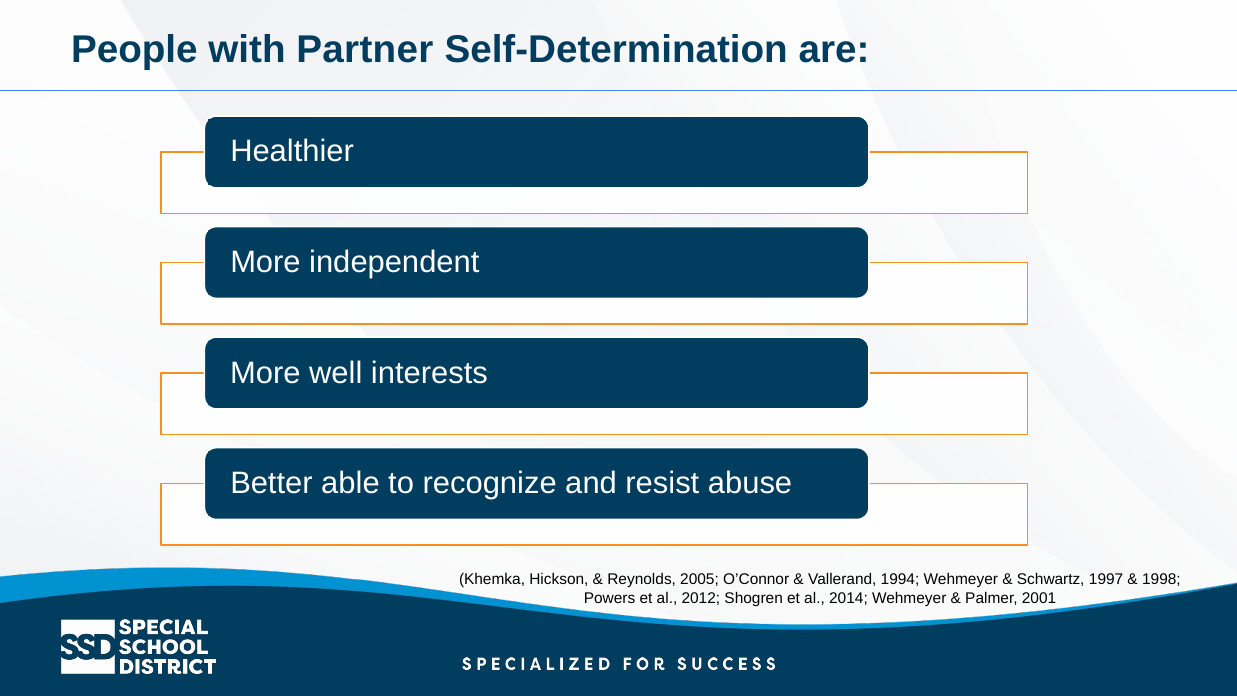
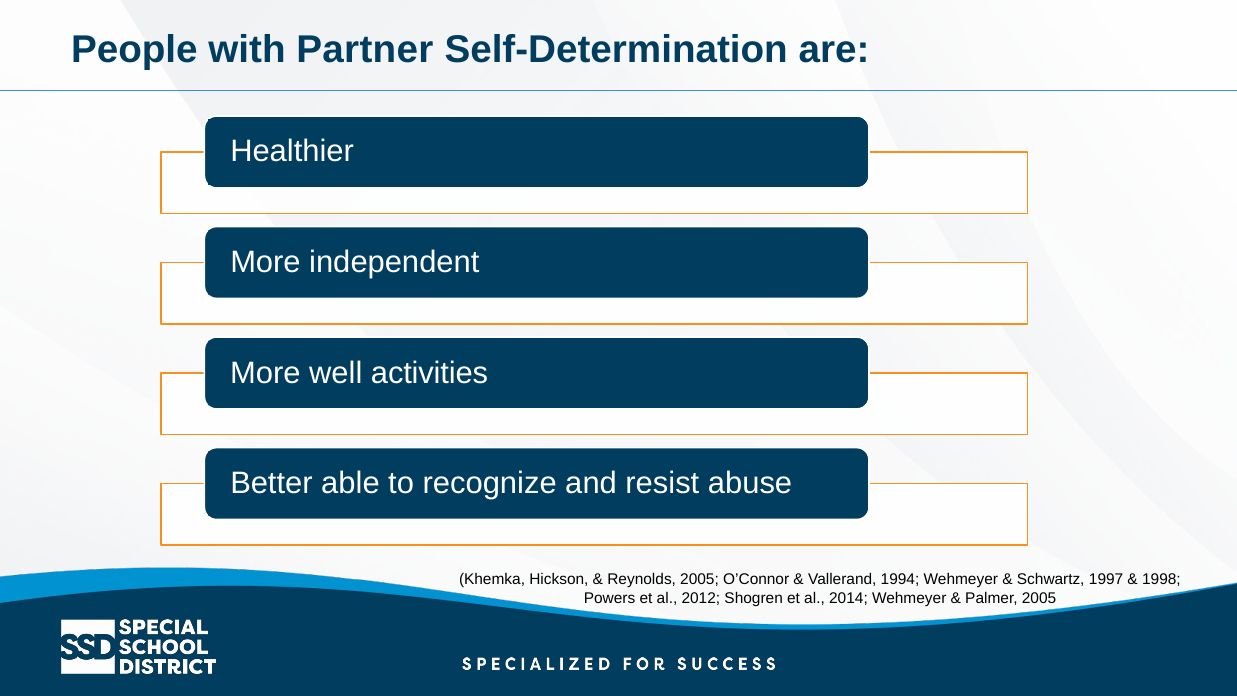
interests: interests -> activities (430, 373)
Palmer 2001: 2001 -> 2005 (1039, 598)
